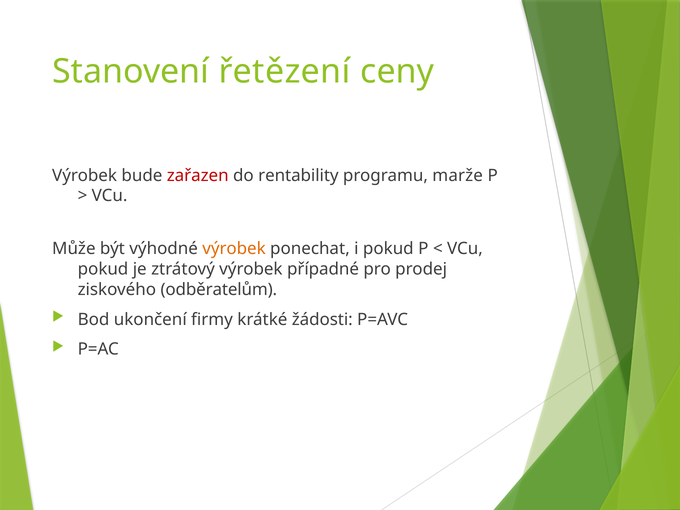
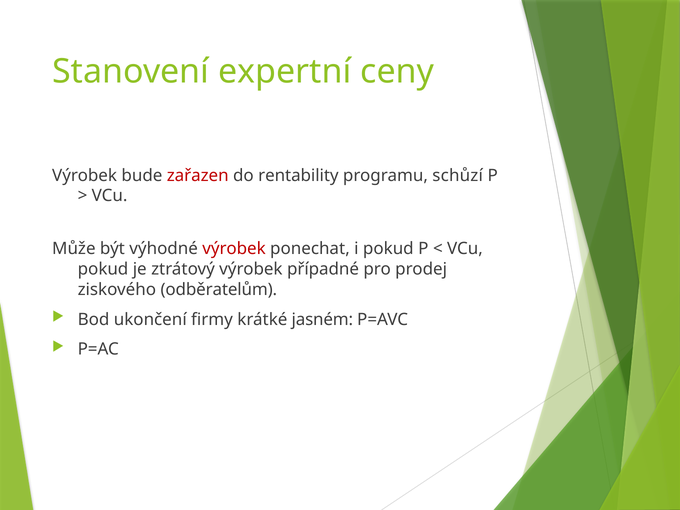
řetězení: řetězení -> expertní (285, 72)
marže: marže -> schůzí (458, 175)
výrobek colour: orange -> red (234, 249)
žádosti: žádosti -> jasném (322, 319)
